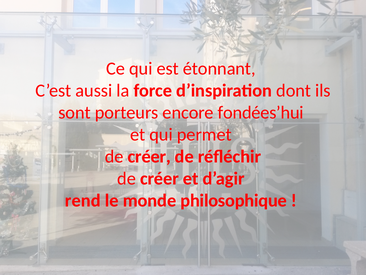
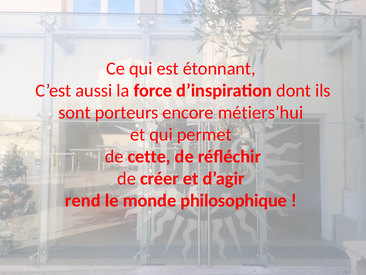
fondées’hui: fondées’hui -> métiers’hui (261, 112)
créer: créer -> cette (149, 156)
